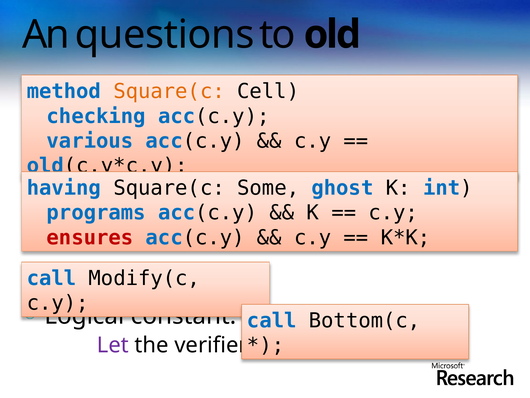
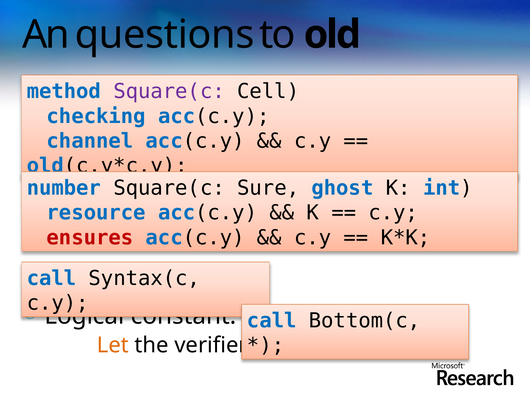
Square(c colour: orange -> purple (169, 91)
various: various -> channel (90, 141)
having: having -> number (64, 188)
Some: Some -> Sure (268, 188)
programs: programs -> resource (96, 213)
Modify(c: Modify(c -> Syntax(c (144, 278)
Let colour: purple -> orange (113, 345)
